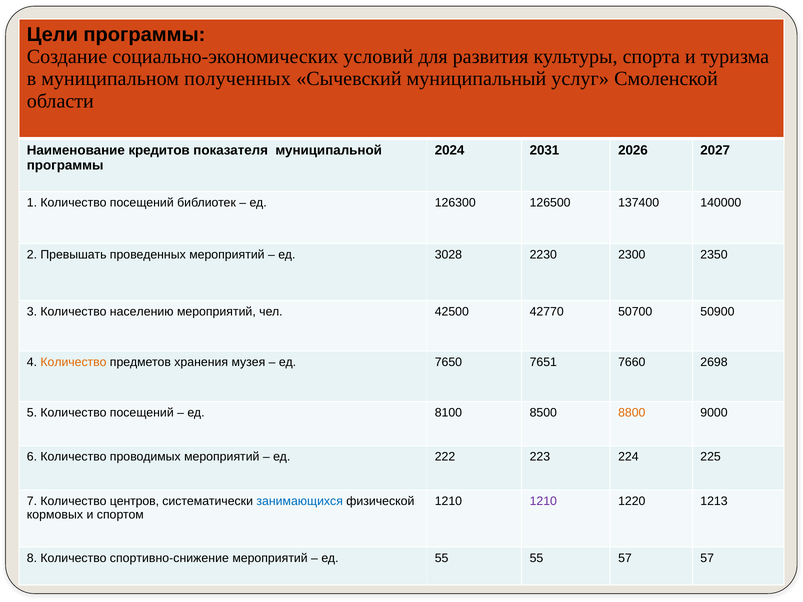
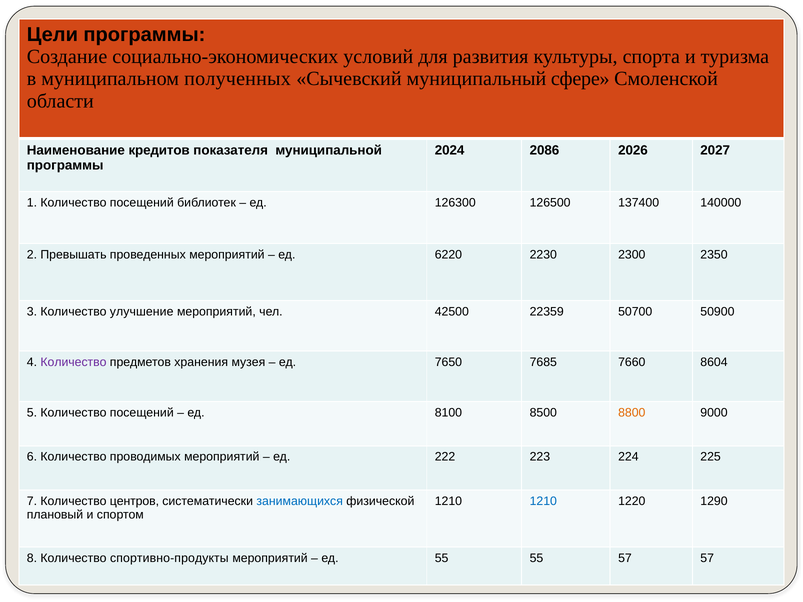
услуг: услуг -> сфере (580, 79)
2031: 2031 -> 2086 (544, 150)
3028: 3028 -> 6220 (448, 255)
населению: населению -> улучшение (142, 312)
42770: 42770 -> 22359 (547, 312)
Количество colour: orange -> purple (73, 362)
7651: 7651 -> 7685 (543, 362)
2698: 2698 -> 8604 (714, 362)
1210 colour: purple -> blue (543, 501)
1213: 1213 -> 1290 (714, 501)
кормовых: кормовых -> плановый (55, 515)
спортивно-снижение: спортивно-снижение -> спортивно-продукты (169, 558)
